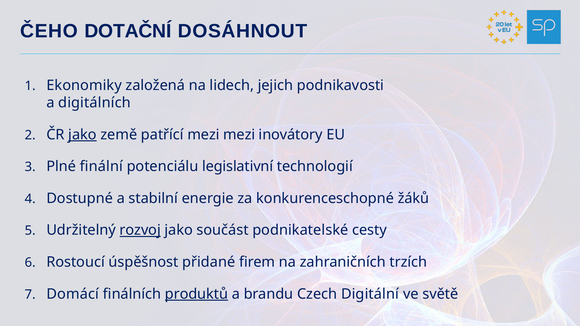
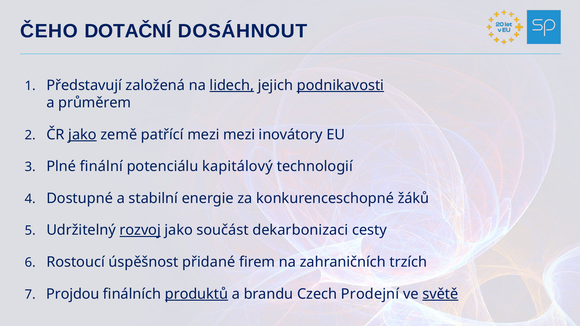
Ekonomiky: Ekonomiky -> Představují (84, 85)
lidech underline: none -> present (232, 85)
podnikavosti underline: none -> present (340, 85)
digitálních: digitálních -> průměrem (95, 103)
legislativní: legislativní -> kapitálový (238, 167)
podnikatelské: podnikatelské -> dekarbonizaci (300, 230)
Domácí: Domácí -> Projdou (73, 294)
Digitální: Digitální -> Prodejní (370, 294)
světě underline: none -> present (440, 294)
